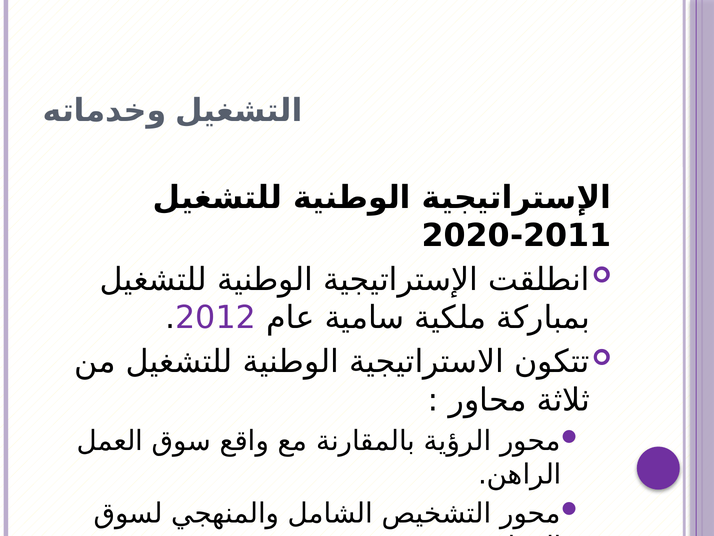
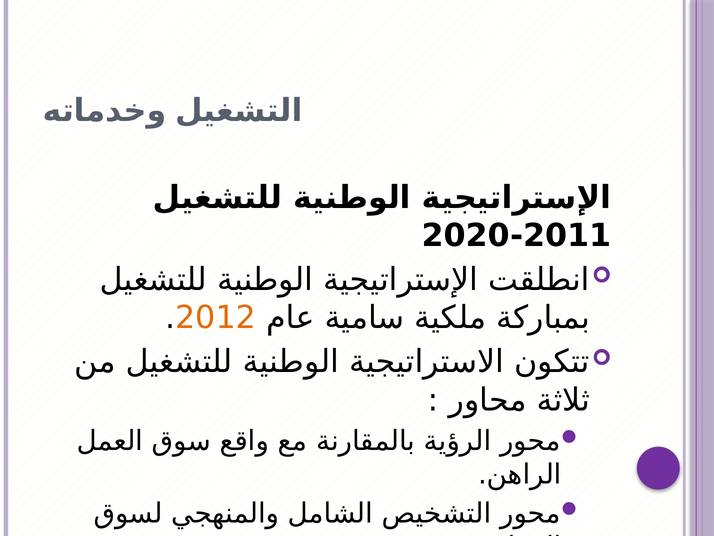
2012 colour: purple -> orange (216, 318)
